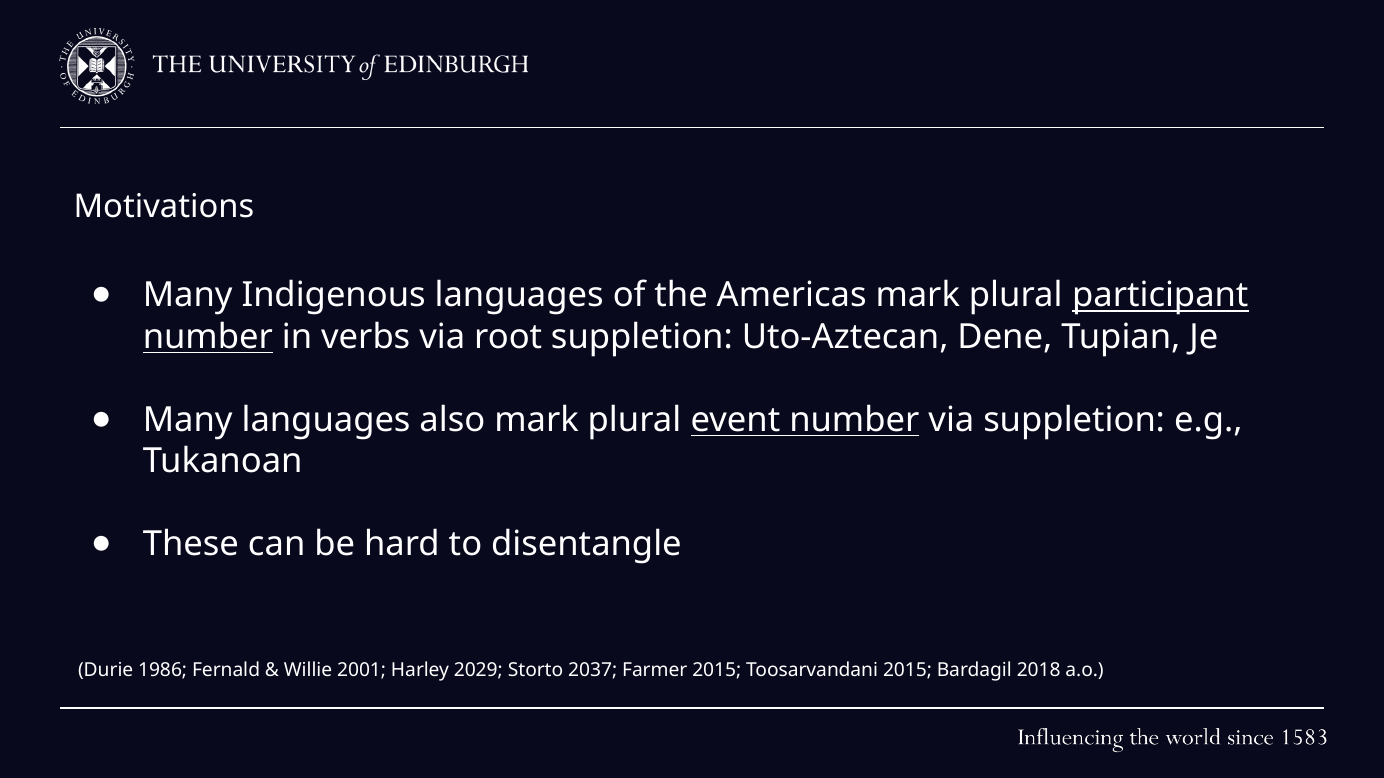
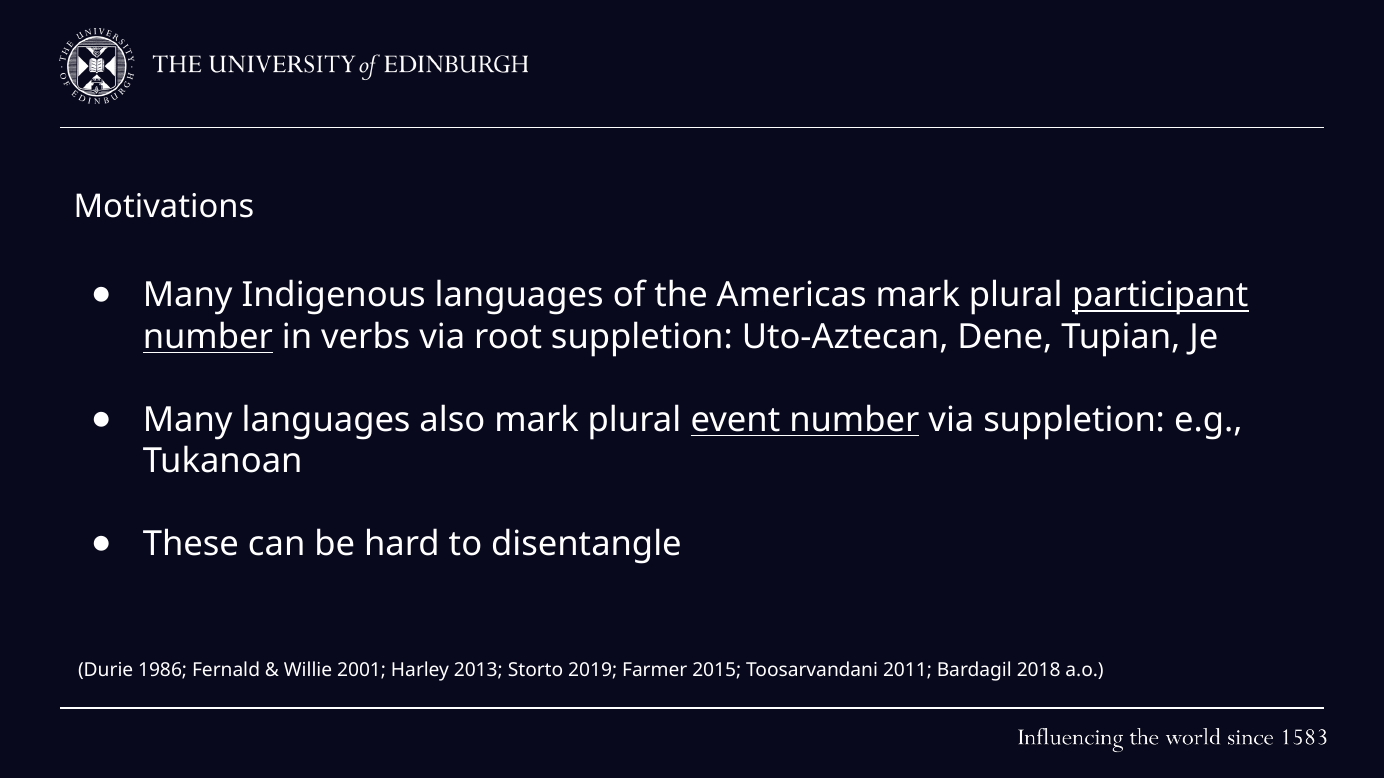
2029: 2029 -> 2013 (478, 670)
2037: 2037 -> 2019 (593, 670)
Toosarvandani 2015: 2015 -> 2011 (908, 670)
